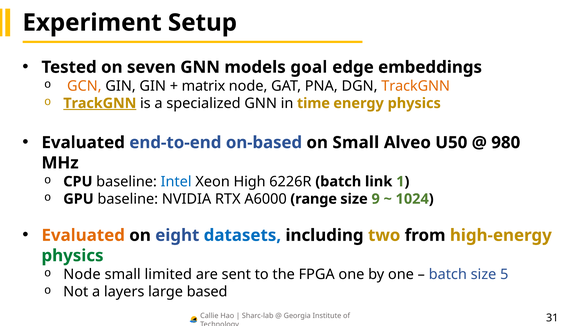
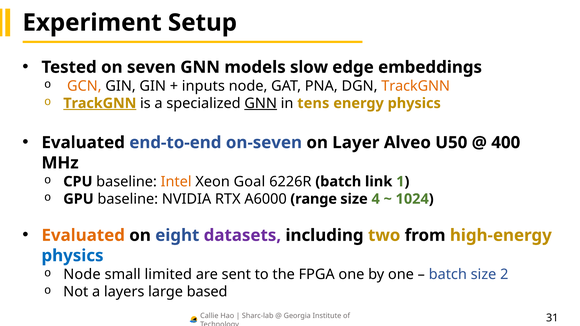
goal: goal -> slow (309, 67)
matrix: matrix -> inputs (203, 86)
GNN underline: none -> present (261, 103)
time: time -> tens (313, 103)
on-based: on-based -> on-seven (264, 143)
on Small: Small -> Layer (356, 143)
980: 980 -> 400 (506, 143)
Intel colour: blue -> orange (176, 182)
High: High -> Goal (249, 182)
9: 9 -> 4 (376, 199)
datasets colour: blue -> purple (242, 236)
physics colour: green -> blue (73, 256)
5: 5 -> 2 (504, 275)
